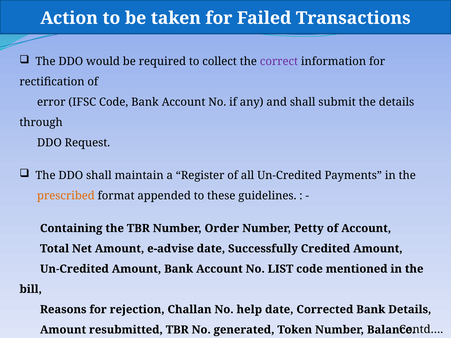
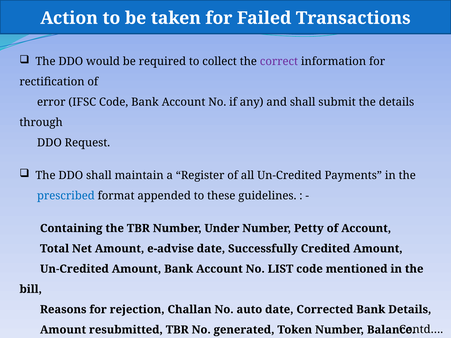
prescribed colour: orange -> blue (66, 196)
Order: Order -> Under (222, 229)
help: help -> auto (249, 310)
